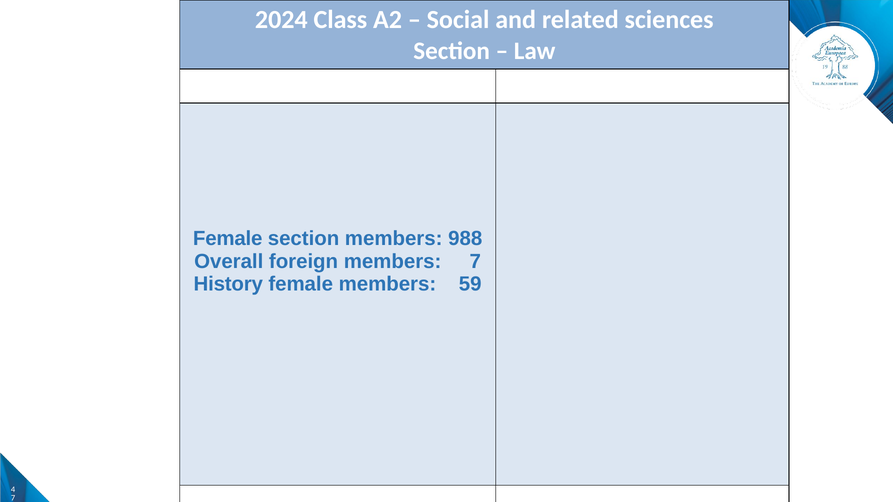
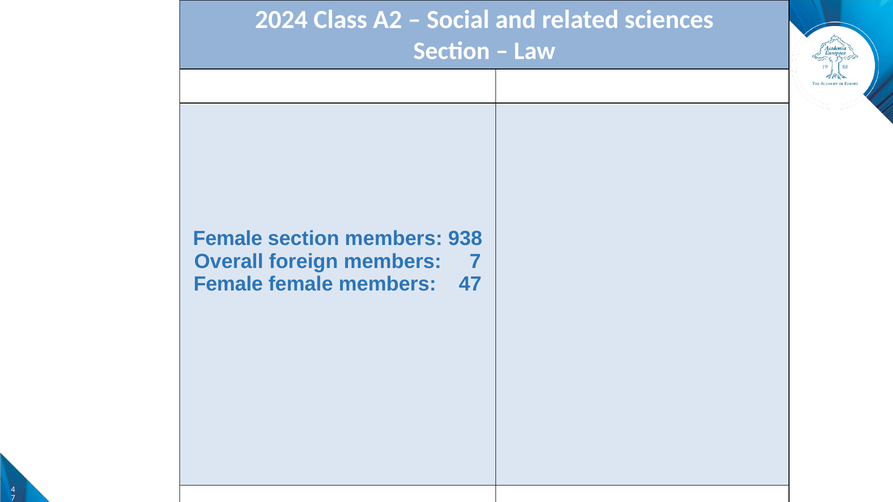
988: 988 -> 938 (465, 239)
History: History -> Female (228, 284)
59: 59 -> 47 (470, 284)
